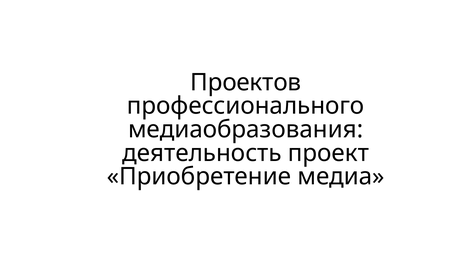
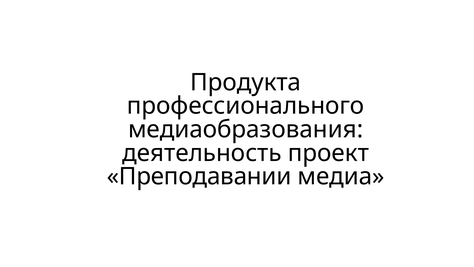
Проектов: Проектов -> Продукта (246, 82)
Приобретение: Приобретение -> Преподавании (199, 176)
